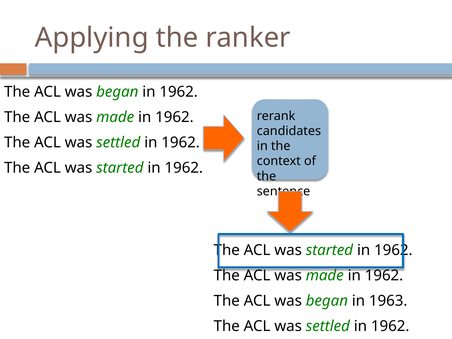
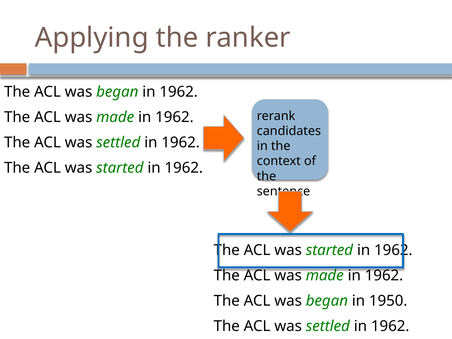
1963: 1963 -> 1950 (388, 301)
